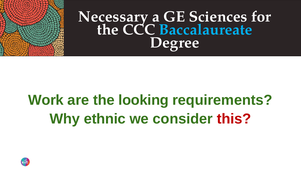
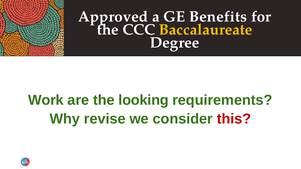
Necessary: Necessary -> Approved (113, 17)
Sciences: Sciences -> Benefits (218, 17)
Baccalaureate colour: light blue -> yellow (206, 30)
ethnic: ethnic -> revise (105, 119)
